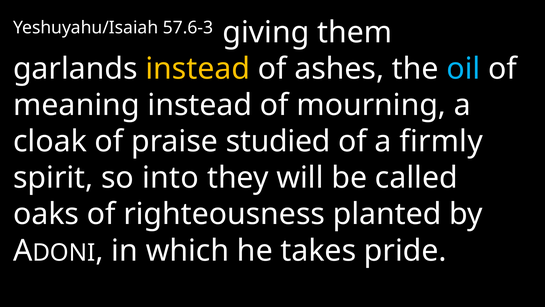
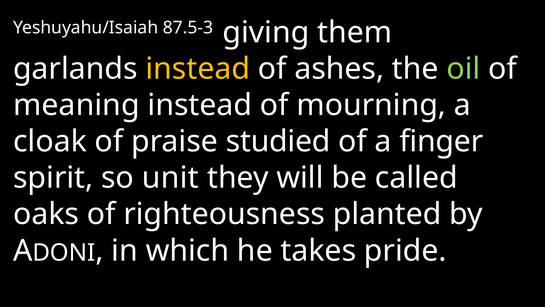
57.6-3: 57.6-3 -> 87.5-3 (188, 28)
oil colour: light blue -> light green (463, 69)
firmly: firmly -> finger (441, 141)
into: into -> unit (170, 178)
